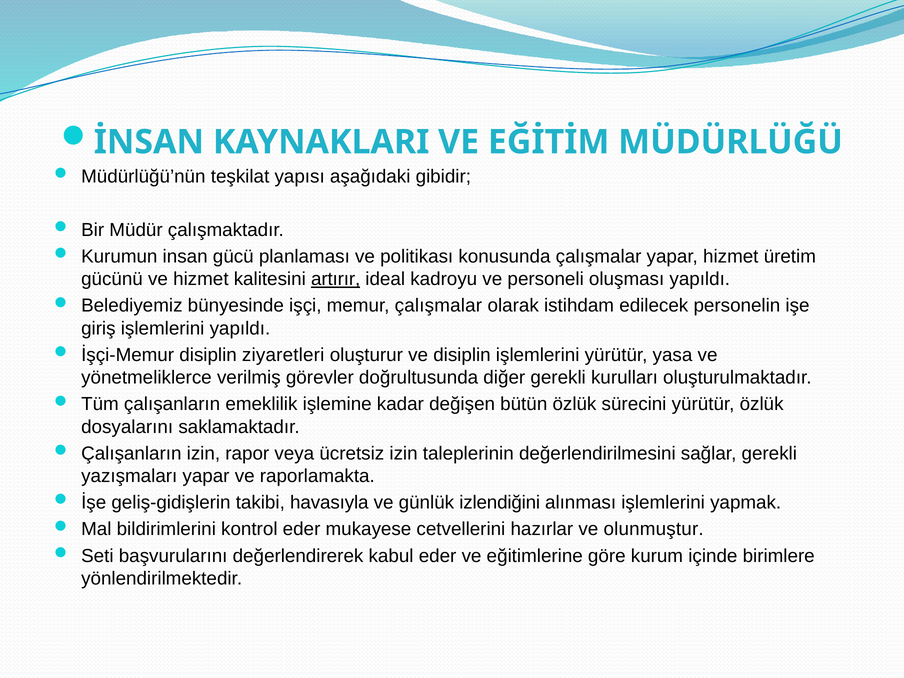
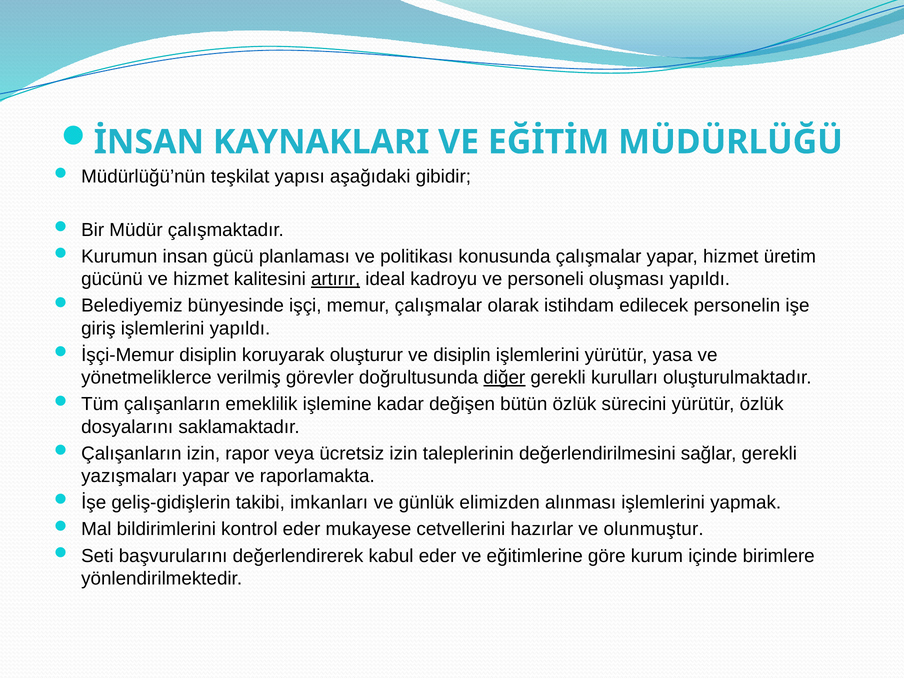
ziyaretleri: ziyaretleri -> koruyarak (283, 355)
diğer underline: none -> present (504, 378)
havasıyla: havasıyla -> imkanları (329, 503)
izlendiğini: izlendiğini -> elimizden (500, 503)
